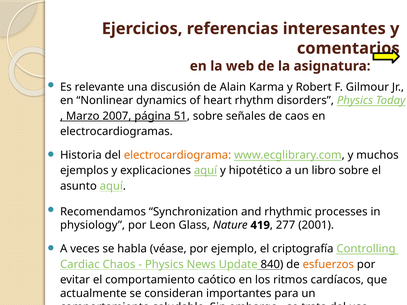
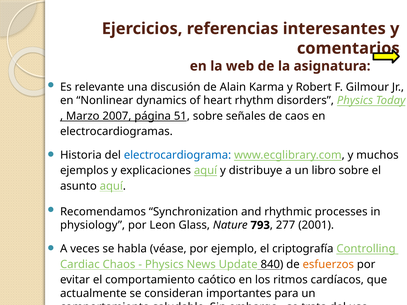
electrocardiograma colour: orange -> blue (177, 155)
hipotético: hipotético -> distribuye (256, 171)
419: 419 -> 793 (260, 225)
